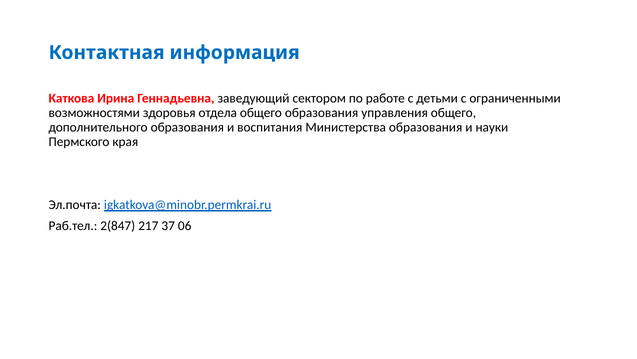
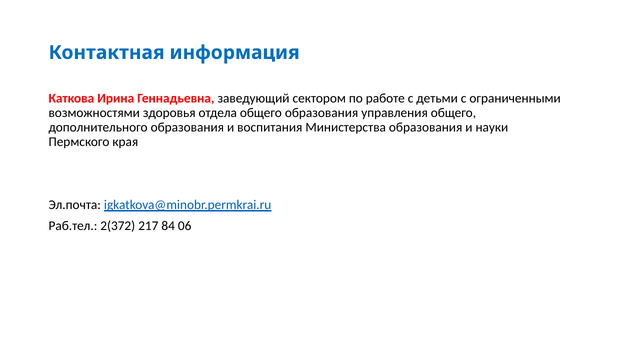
2(847: 2(847 -> 2(372 (118, 226)
37: 37 -> 84 (168, 226)
